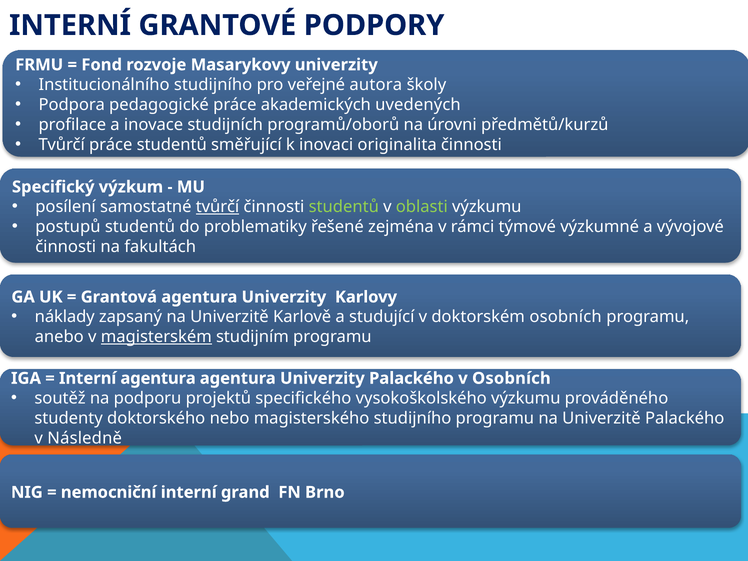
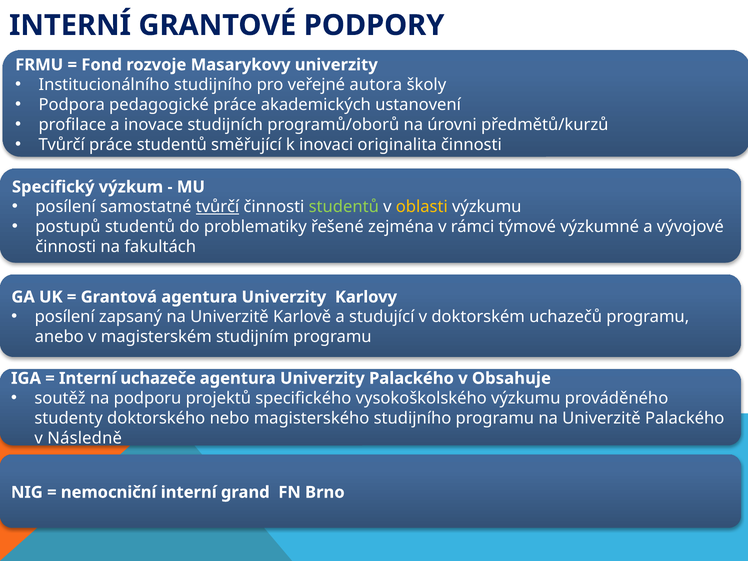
uvedených: uvedených -> ustanovení (418, 105)
oblasti colour: light green -> yellow (422, 207)
náklady: náklady -> posílení (65, 317)
doktorském osobních: osobních -> uchazečů (566, 317)
magisterském underline: present -> none (156, 337)
Interní agentura: agentura -> uchazeče (158, 378)
v Osobních: Osobních -> Obsahuje (511, 378)
